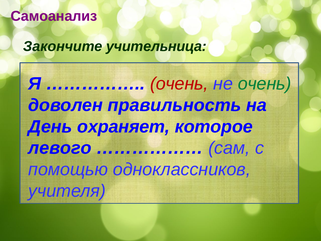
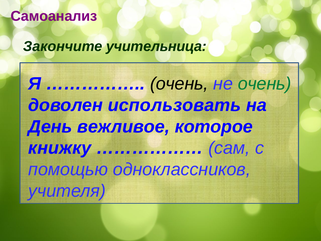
очень colour: red -> black (179, 84)
правильность: правильность -> использовать (174, 105)
охраняет: охраняет -> вежливое (124, 127)
левого: левого -> книжку (60, 148)
